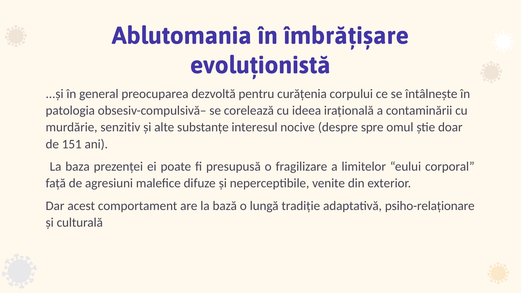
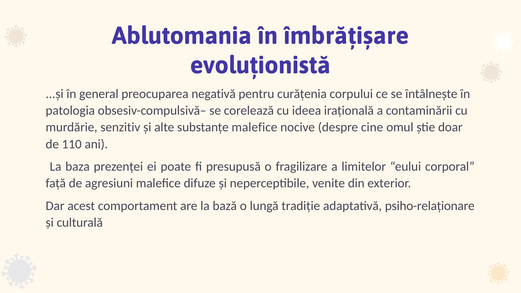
dezvoltă: dezvoltă -> negativă (214, 94)
substanțe interesul: interesul -> malefice (254, 127)
spre: spre -> cine (372, 127)
151: 151 -> 110 (72, 144)
